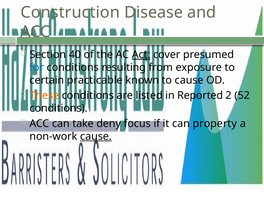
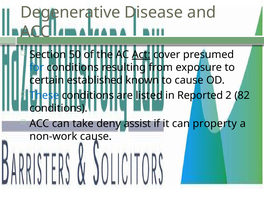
Construction: Construction -> Degenerative (70, 12)
40: 40 -> 50 (75, 55)
practicable: practicable -> established (95, 80)
These colour: orange -> blue (44, 95)
52: 52 -> 82 (242, 95)
focus: focus -> assist (137, 124)
cause underline: present -> none (96, 136)
